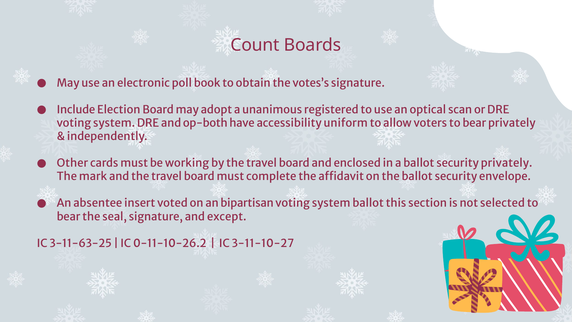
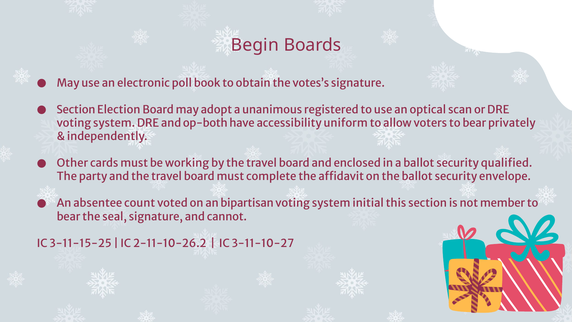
Count: Count -> Begin (255, 45)
Include: Include -> Section (76, 110)
security privately: privately -> qualified (507, 163)
mark: mark -> party (93, 176)
insert: insert -> count (140, 203)
system ballot: ballot -> initial (368, 203)
selected: selected -> member (503, 203)
except: except -> cannot (227, 217)
3-11-63-25: 3-11-63-25 -> 3-11-15-25 (81, 243)
0-11-10-26.2: 0-11-10-26.2 -> 2-11-10-26.2 (170, 243)
